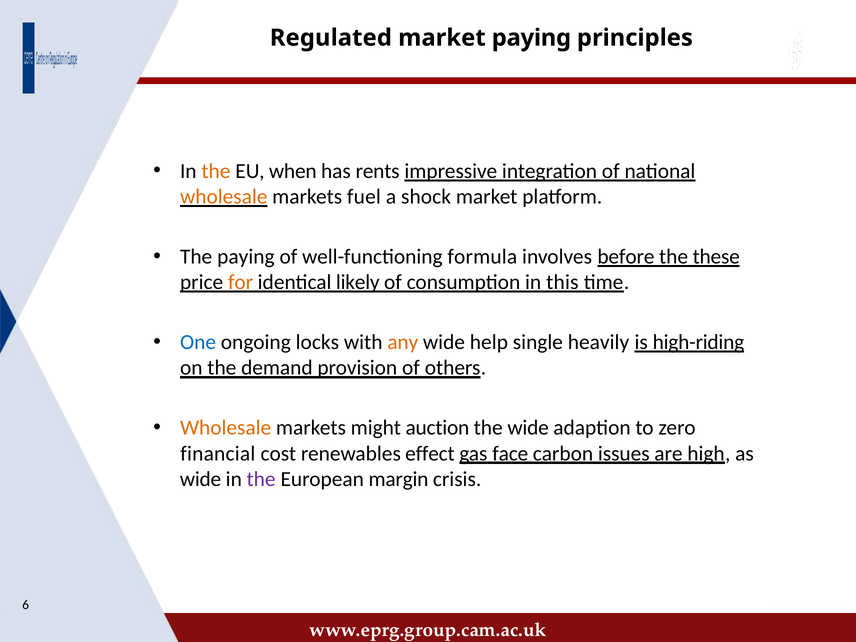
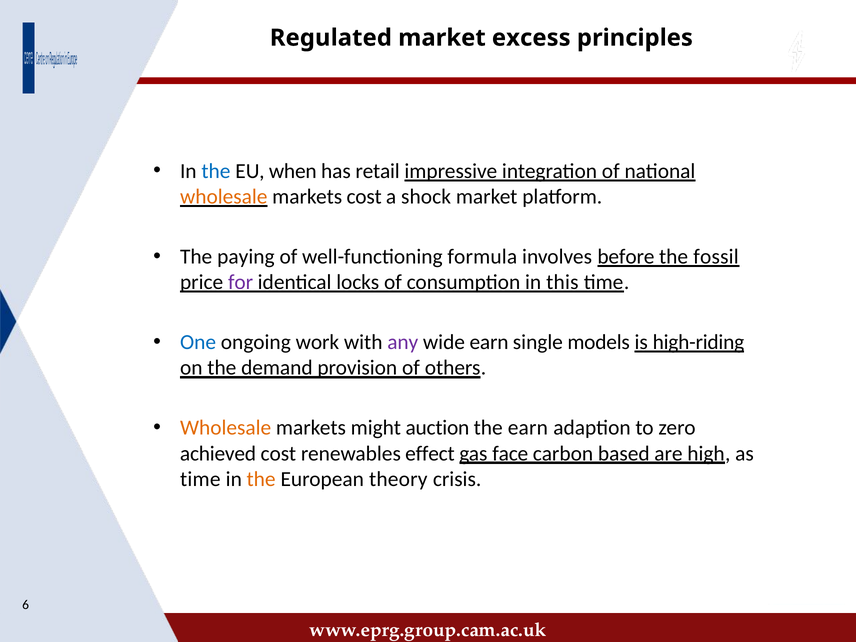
market paying: paying -> excess (531, 38)
the colour: orange -> blue (216, 171)
rents: rents -> retail (378, 171)
markets fuel: fuel -> cost (364, 197)
these: these -> fossil (716, 257)
for colour: orange -> purple (241, 282)
likely: likely -> locks (358, 282)
locks: locks -> work (317, 342)
any colour: orange -> purple (403, 342)
wide help: help -> earn (489, 342)
heavily: heavily -> models (599, 342)
the wide: wide -> earn (528, 428)
financial: financial -> achieved (218, 453)
issues: issues -> based (624, 453)
wide: wide -> time (200, 479)
the colour: purple -> orange (261, 479)
margin: margin -> theory (398, 479)
